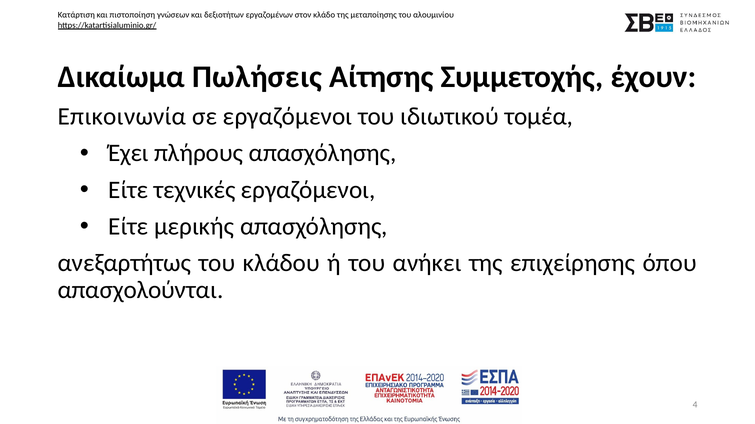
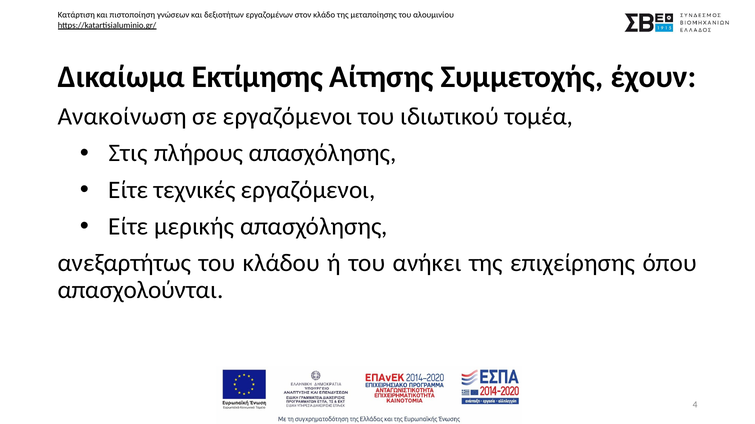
Πωλήσεις: Πωλήσεις -> Εκτίμησης (257, 77)
Επικοινωνία: Επικοινωνία -> Ανακοίνωση (122, 117)
Έχει: Έχει -> Στις (128, 153)
